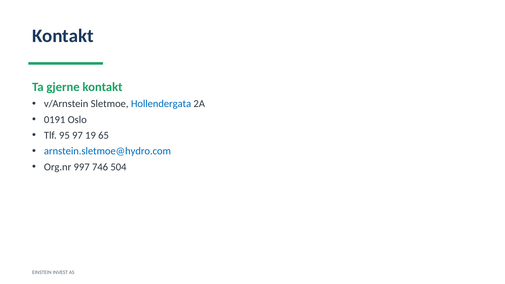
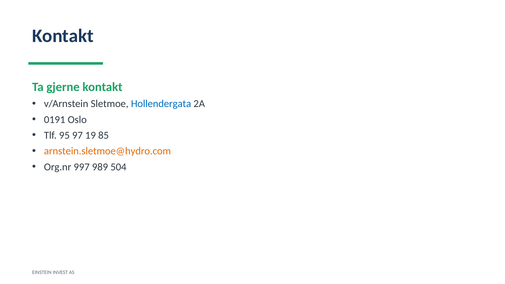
65: 65 -> 85 (104, 135)
arnstein.sletmoe@hydro.com colour: blue -> orange (107, 151)
746: 746 -> 989 (100, 167)
